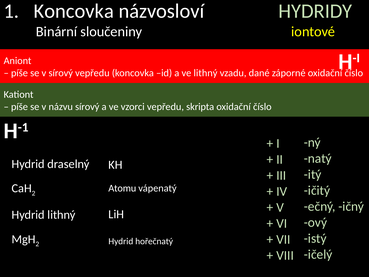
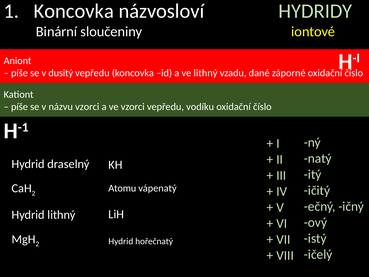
v sírový: sírový -> dusitý (61, 73)
názvu sírový: sírový -> vzorci (87, 107)
skripta: skripta -> vodíku (200, 107)
